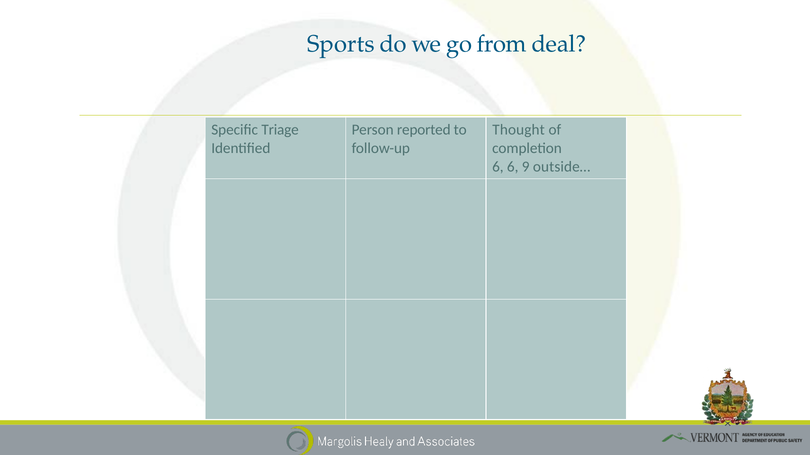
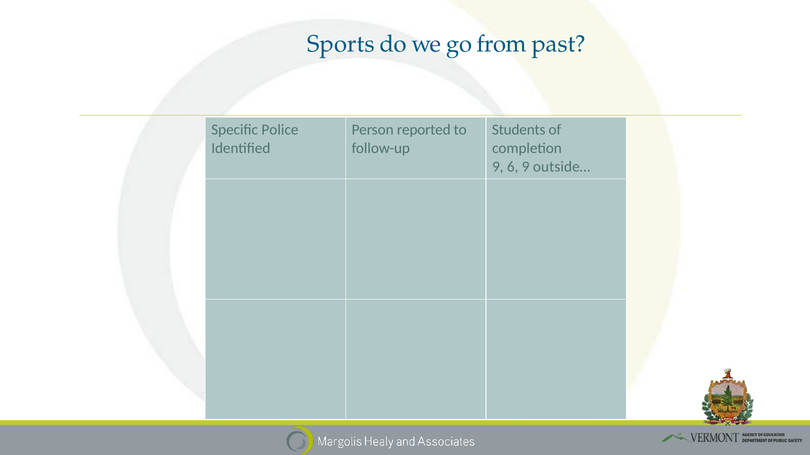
deal: deal -> past (559, 44)
Triage: Triage -> Police (280, 130)
Thought: Thought -> Students (519, 130)
6: 6 -> 9 (498, 167)
